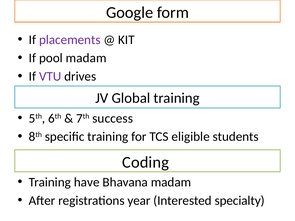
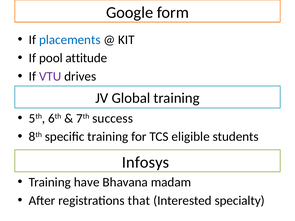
placements colour: purple -> blue (70, 40)
pool madam: madam -> attitude (86, 58)
Coding: Coding -> Infosys (146, 162)
year: year -> that (139, 201)
